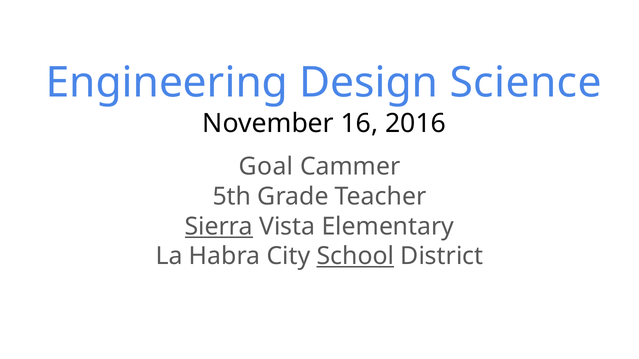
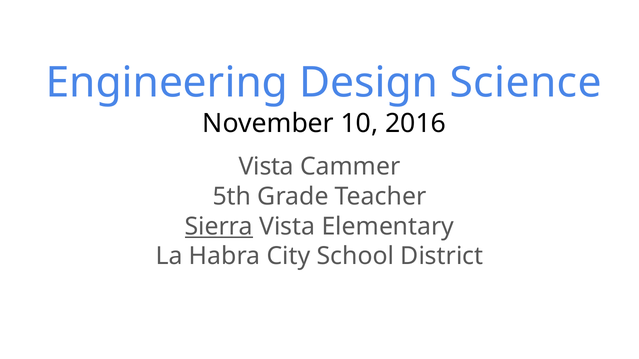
16: 16 -> 10 (360, 123)
Goal: Goal -> Vista (266, 167)
School underline: present -> none (355, 257)
